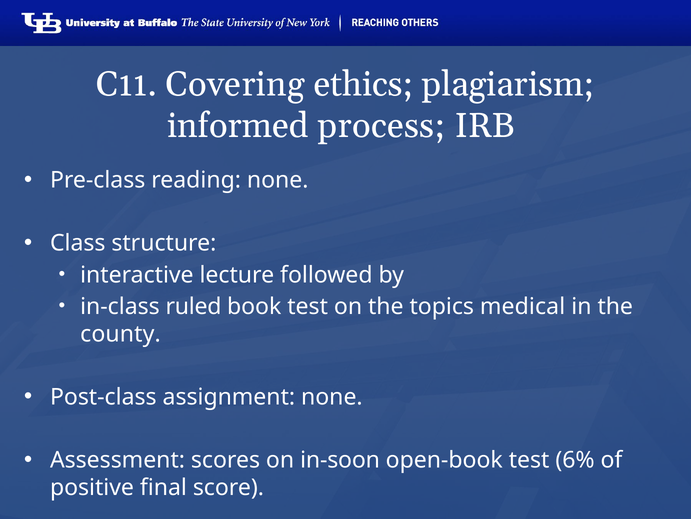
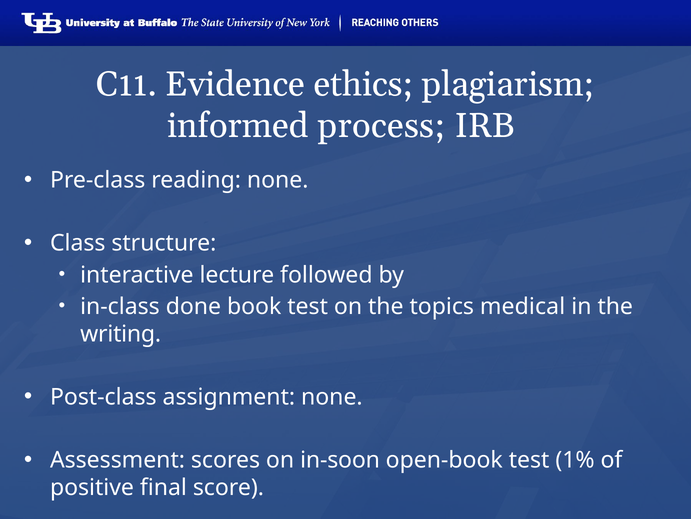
Covering: Covering -> Evidence (235, 84)
ruled: ruled -> done (193, 306)
county: county -> writing (121, 334)
6%: 6% -> 1% (575, 460)
